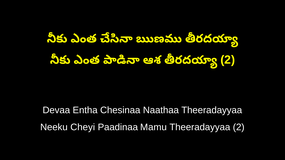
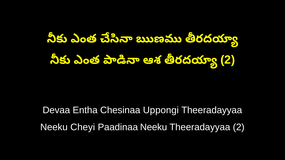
Naathaa: Naathaa -> Uppongi (161, 110)
Paadinaa Mamu: Mamu -> Neeku (154, 127)
